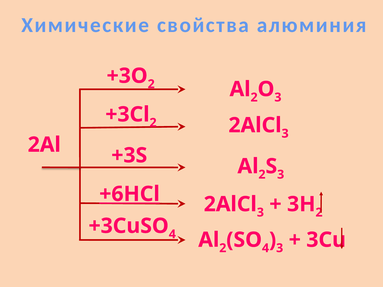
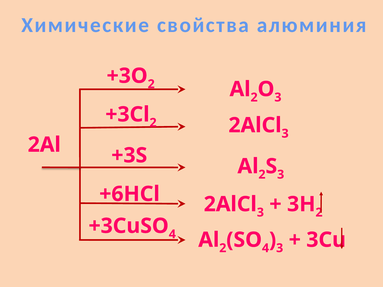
+6HCl underline: present -> none (130, 194)
